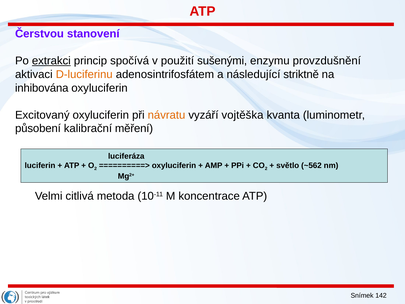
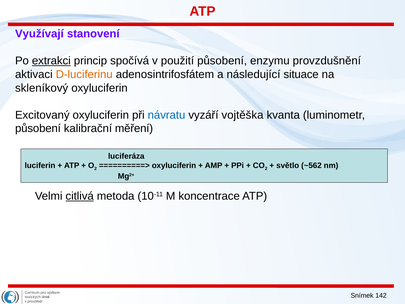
Čerstvou: Čerstvou -> Využívají (39, 34)
použití sušenými: sušenými -> působení (222, 61)
striktně: striktně -> situace (301, 74)
inhibována: inhibována -> skleníkový (42, 88)
návratu colour: orange -> blue (166, 115)
citlivá underline: none -> present (80, 196)
